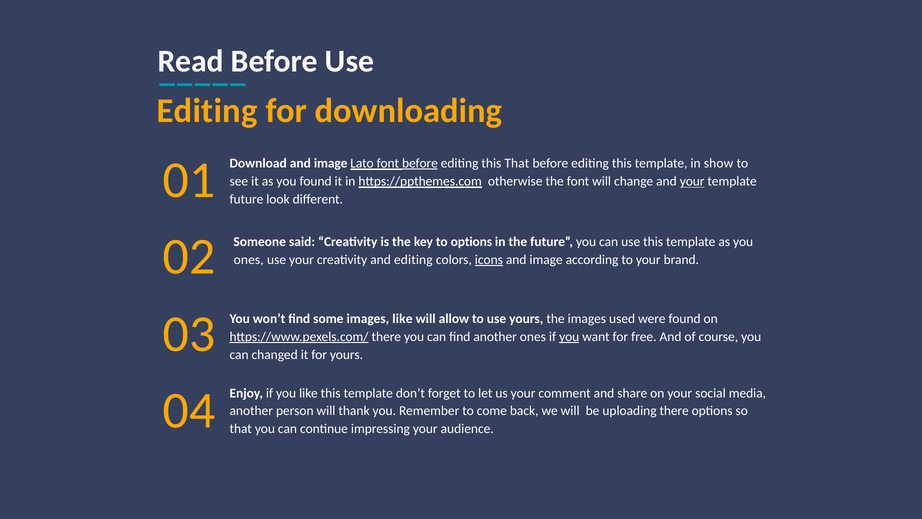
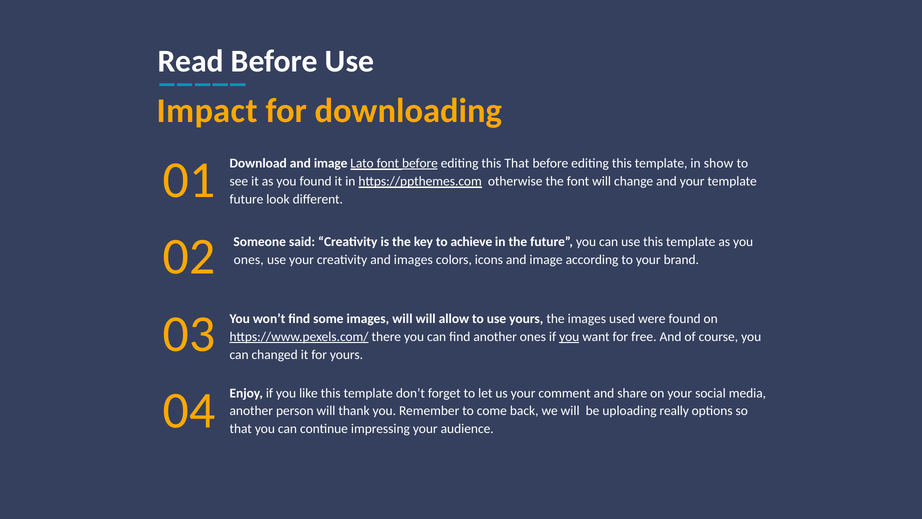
Editing: Editing -> Impact (207, 111)
your underline: present -> none (692, 181)
to options: options -> achieve (471, 242)
and editing: editing -> images (413, 260)
icons underline: present -> none (489, 260)
images like: like -> will (402, 319)
uploading there: there -> really (674, 411)
